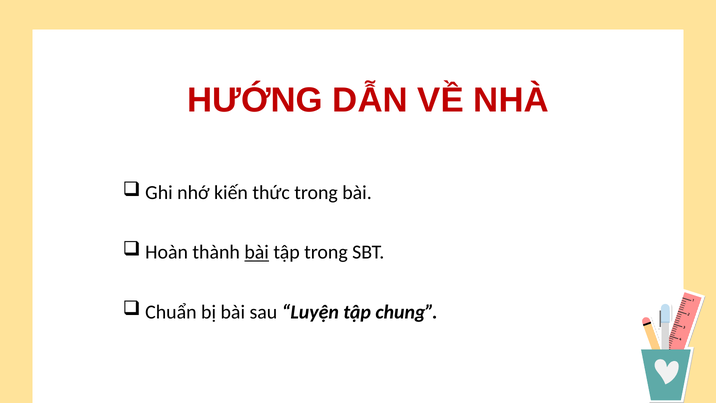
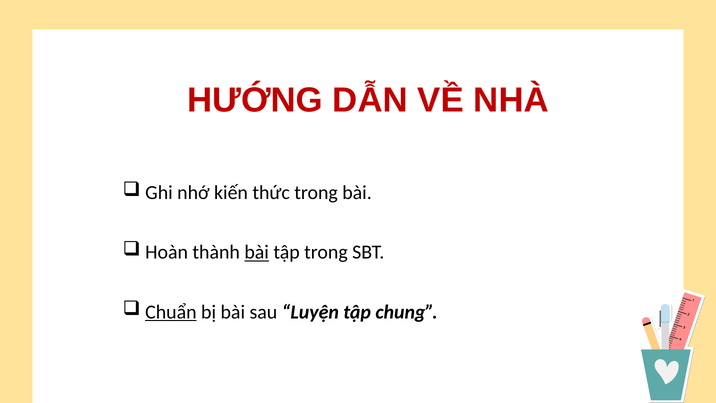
Chuẩn underline: none -> present (171, 312)
